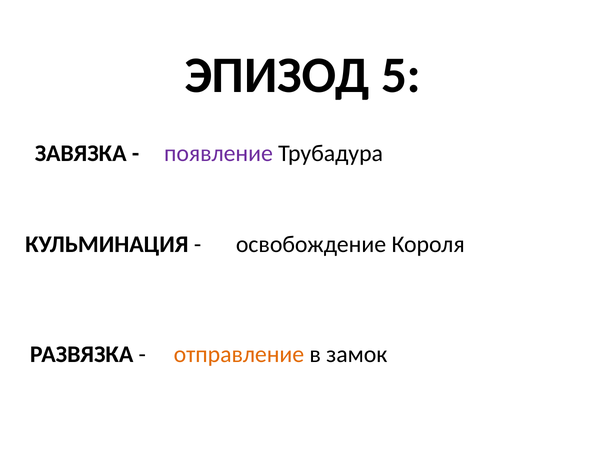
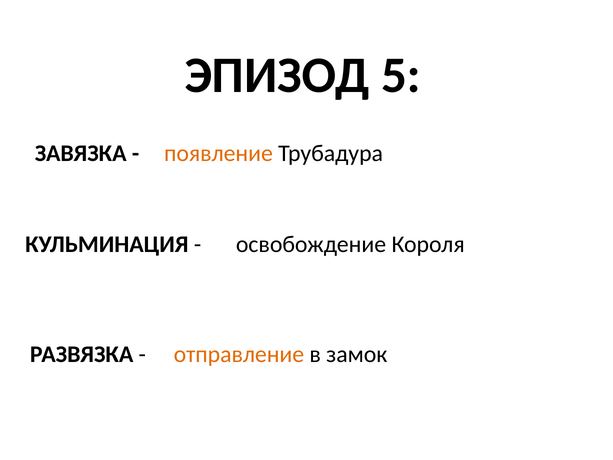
появление colour: purple -> orange (218, 153)
